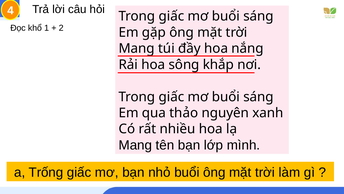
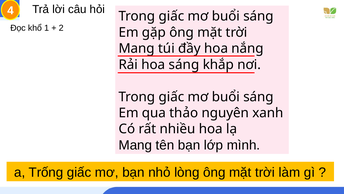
hoa sông: sông -> sáng (184, 64)
nhỏ buổi: buổi -> lòng (187, 172)
